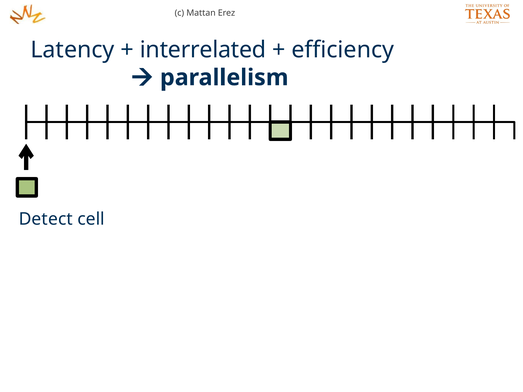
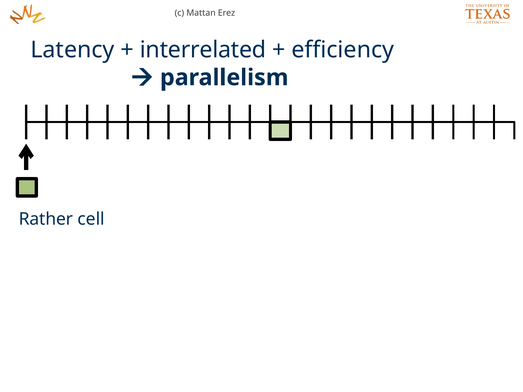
Detect: Detect -> Rather (46, 219)
